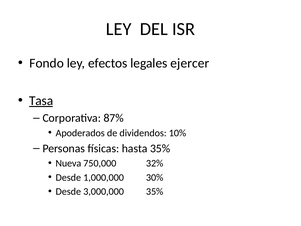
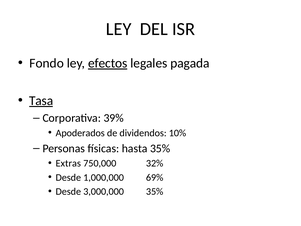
efectos underline: none -> present (108, 63)
ejercer: ejercer -> pagada (190, 63)
87%: 87% -> 39% (114, 118)
Nueva: Nueva -> Extras (68, 163)
30%: 30% -> 69% (155, 177)
